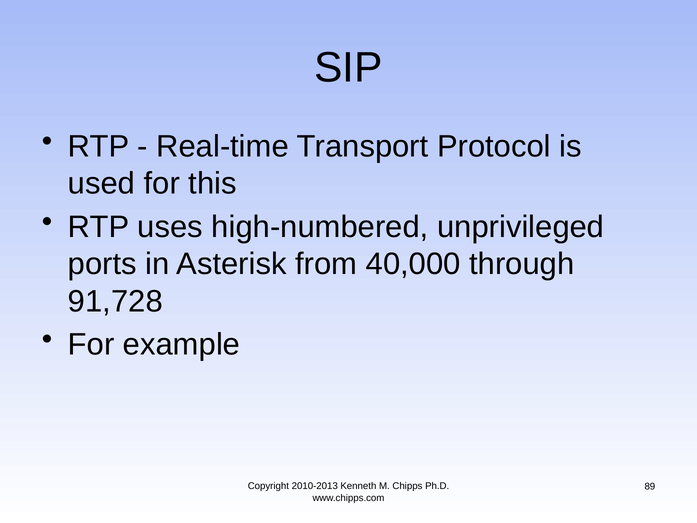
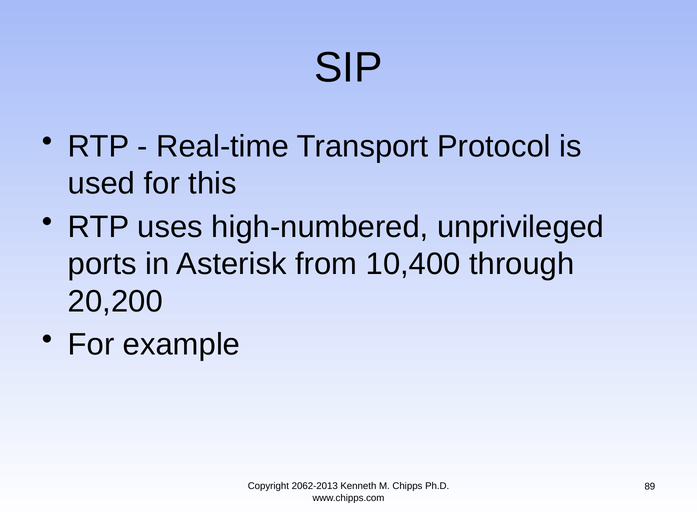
40,000: 40,000 -> 10,400 (413, 264)
91,728: 91,728 -> 20,200 (115, 301)
2010-2013: 2010-2013 -> 2062-2013 (315, 486)
